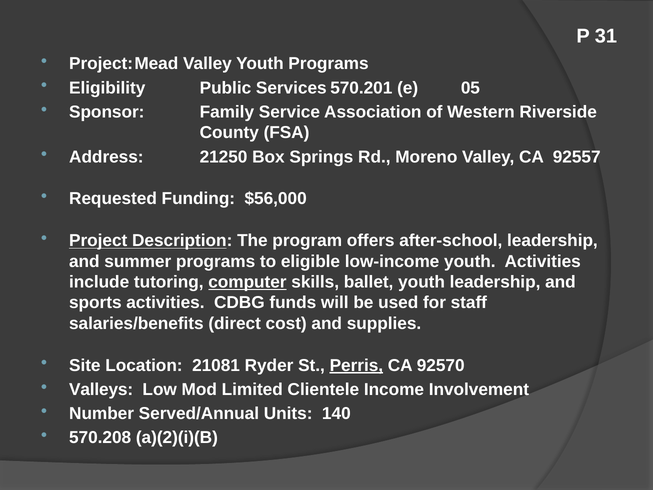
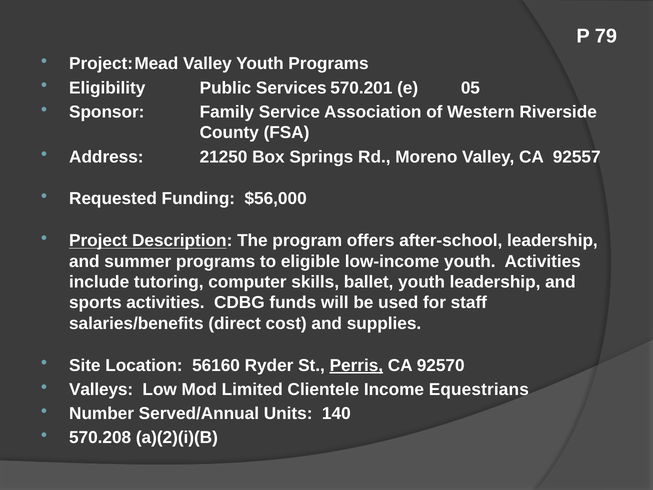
31: 31 -> 79 (606, 36)
computer underline: present -> none (247, 282)
21081: 21081 -> 56160 (216, 365)
Involvement: Involvement -> Equestrians (479, 389)
